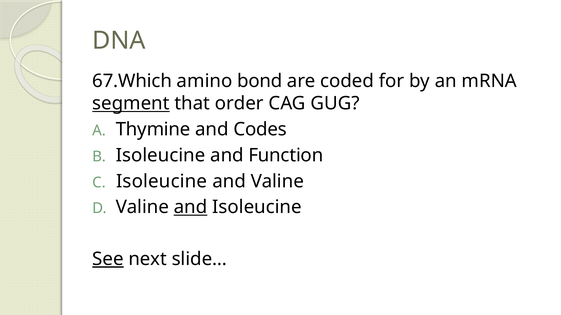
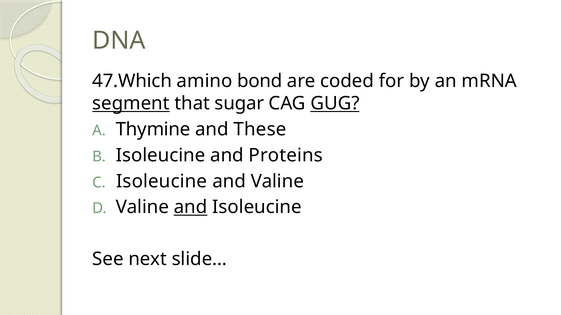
67.Which: 67.Which -> 47.Which (132, 81)
order: order -> sugar (239, 104)
GUG underline: none -> present (335, 104)
Codes: Codes -> These (260, 130)
Function: Function -> Proteins (286, 156)
See underline: present -> none (108, 259)
